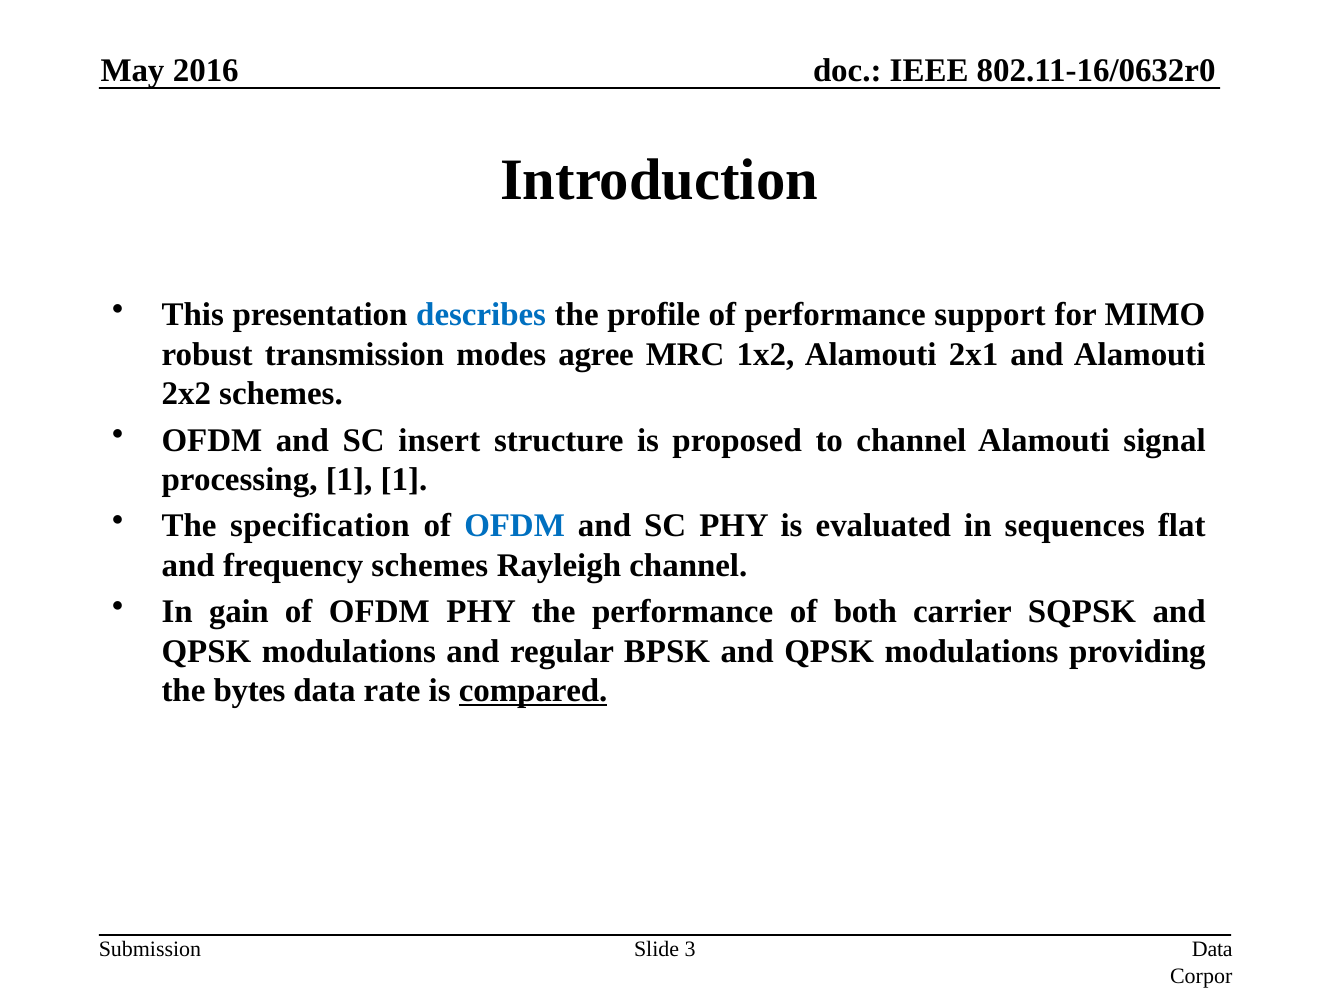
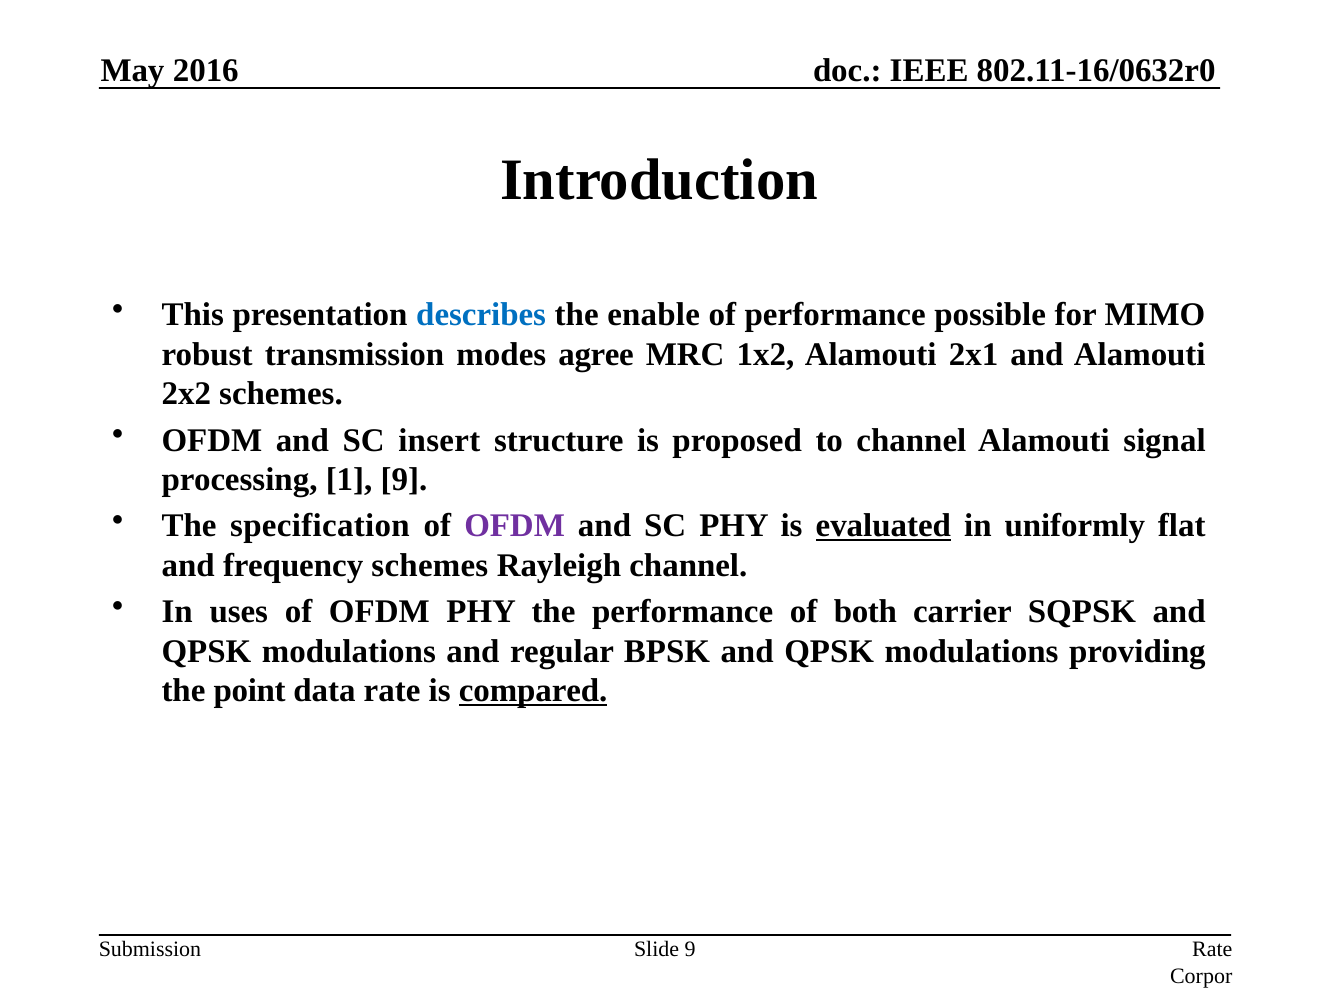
profile: profile -> enable (654, 315)
support: support -> possible (990, 315)
1 1: 1 -> 9 (404, 479)
OFDM colour: blue -> purple (515, 526)
evaluated underline: none -> present (883, 526)
sequences: sequences -> uniformly (1075, 526)
gain: gain -> uses (239, 611)
bytes: bytes -> point (250, 690)
Slide 3: 3 -> 9 (690, 949)
Data: Data -> Rate (1212, 949)
